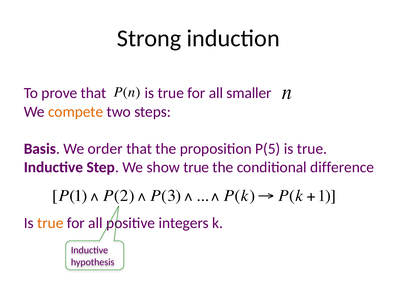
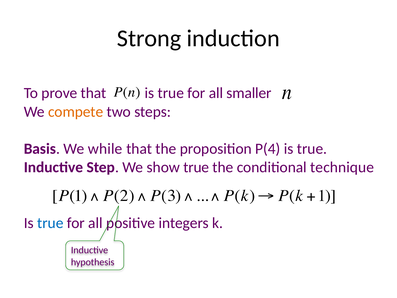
order: order -> while (105, 149)
P(5: P(5 -> P(4 (268, 149)
difference: difference -> technique (342, 167)
true colour: orange -> blue (50, 223)
